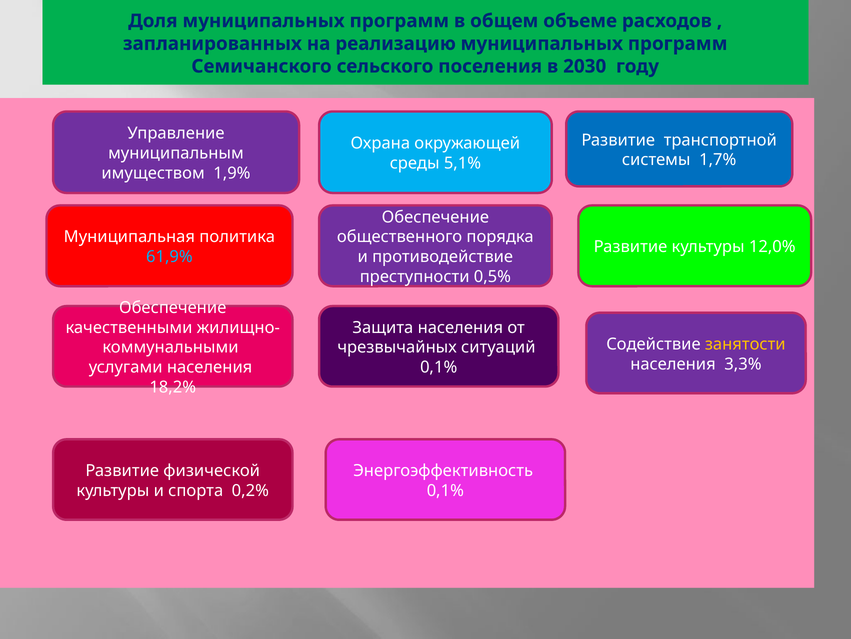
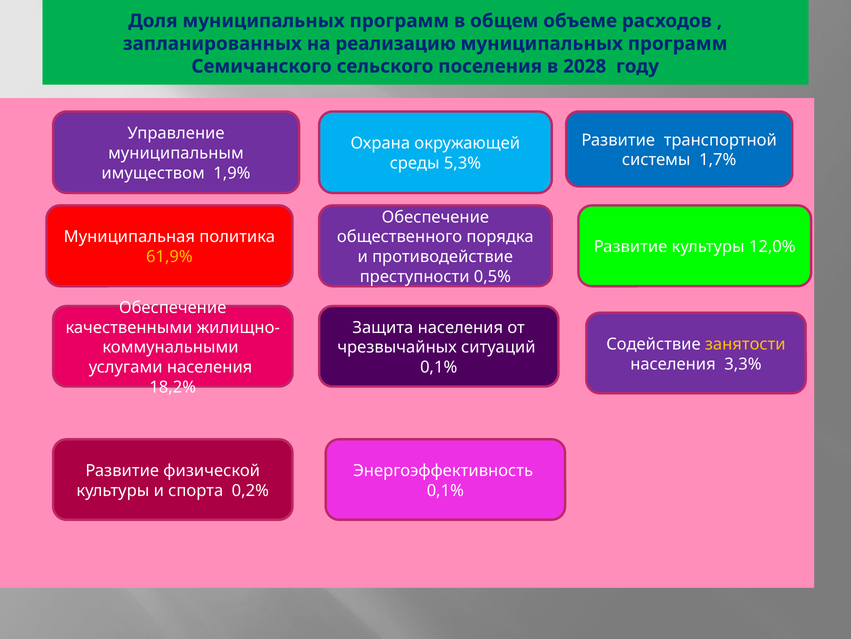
2030: 2030 -> 2028 (585, 66)
5,1%: 5,1% -> 5,3% (462, 163)
61,9% colour: light blue -> yellow (169, 257)
